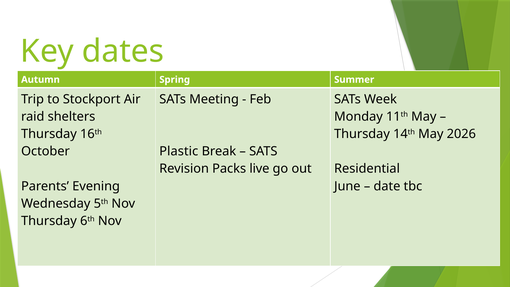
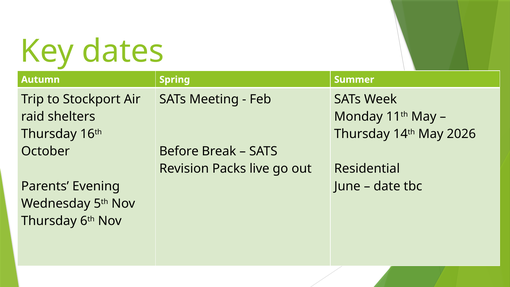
Plastic: Plastic -> Before (179, 151)
